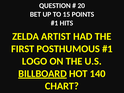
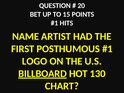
ZELDA: ZELDA -> NAME (26, 36)
140: 140 -> 130 (98, 74)
